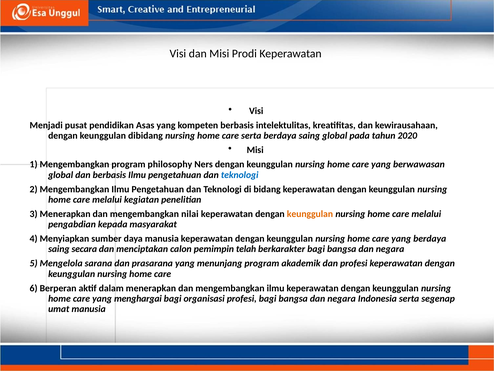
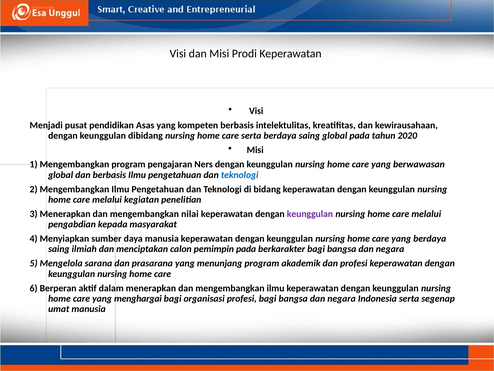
philosophy: philosophy -> pengajaran (170, 164)
keunggulan colour: orange -> purple (310, 214)
secara: secara -> ilmiah (84, 249)
pemimpin telah: telah -> pada (246, 249)
